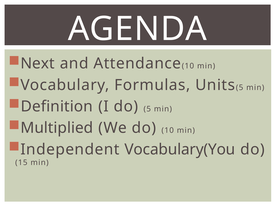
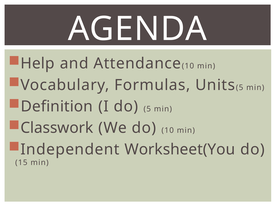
Next: Next -> Help (38, 64)
Multiplied: Multiplied -> Classwork (57, 128)
Vocabulary(You: Vocabulary(You -> Worksheet(You (180, 149)
